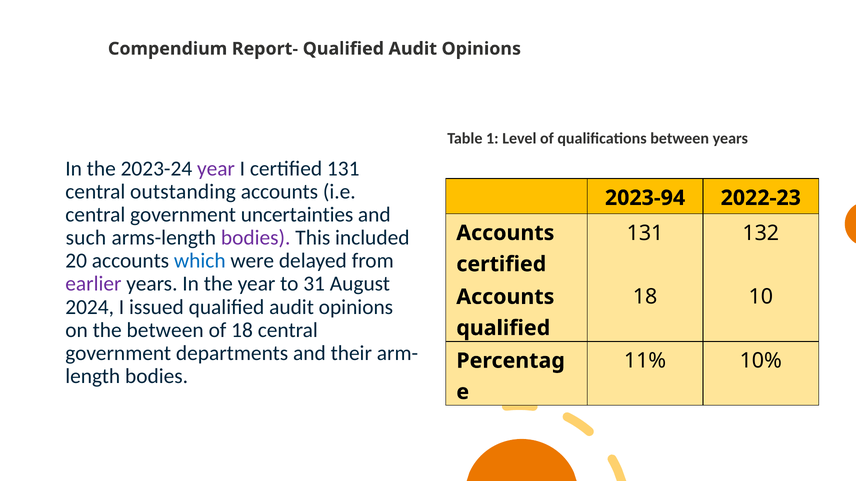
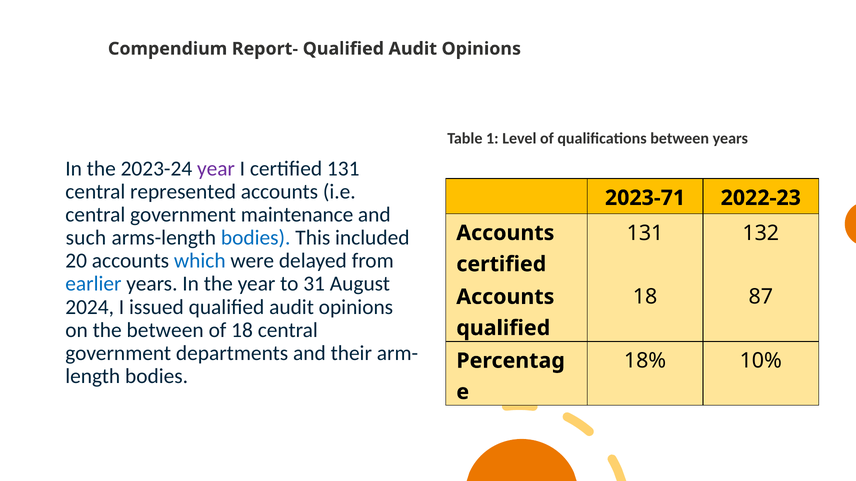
outstanding: outstanding -> represented (183, 192)
2023-94: 2023-94 -> 2023-71 (645, 198)
uncertainties: uncertainties -> maintenance (297, 215)
bodies colour: purple -> blue (256, 238)
earlier colour: purple -> blue (93, 284)
10: 10 -> 87 (761, 297)
11%: 11% -> 18% (645, 361)
